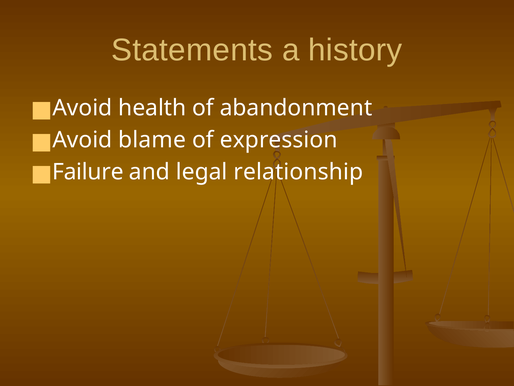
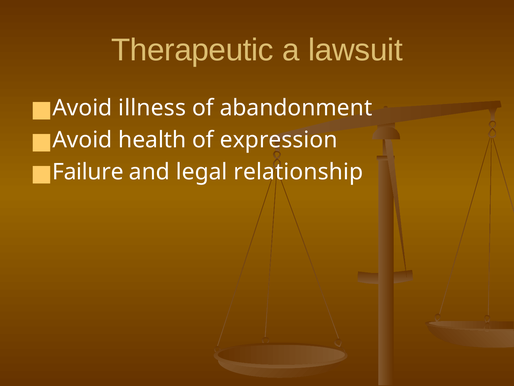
Statements: Statements -> Therapeutic (192, 50)
history: history -> lawsuit (355, 50)
health: health -> illness (152, 108)
blame: blame -> health (152, 140)
